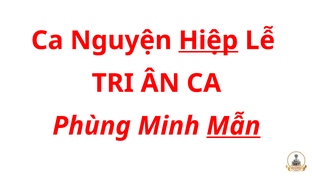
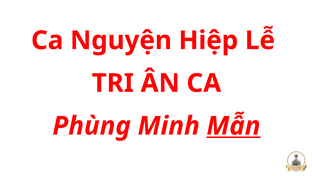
Hiệp underline: present -> none (208, 40)
